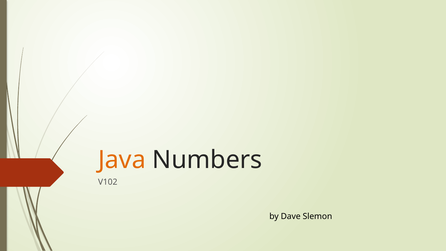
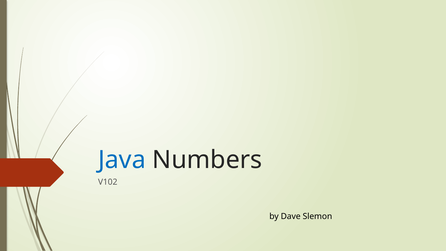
Java colour: orange -> blue (122, 160)
